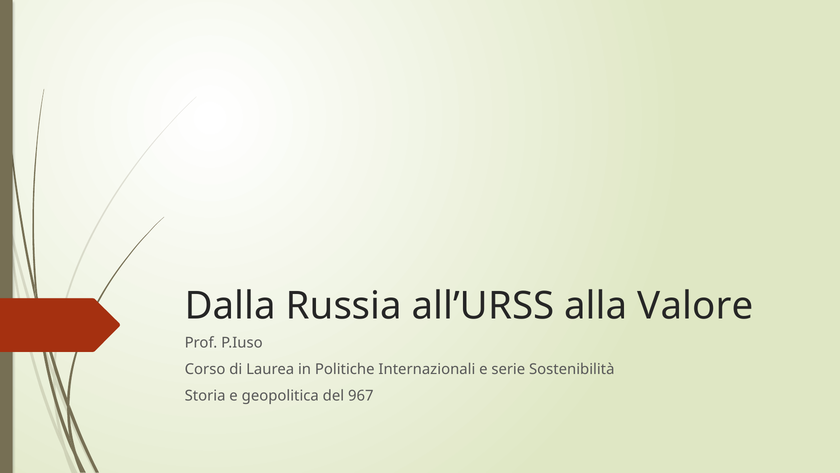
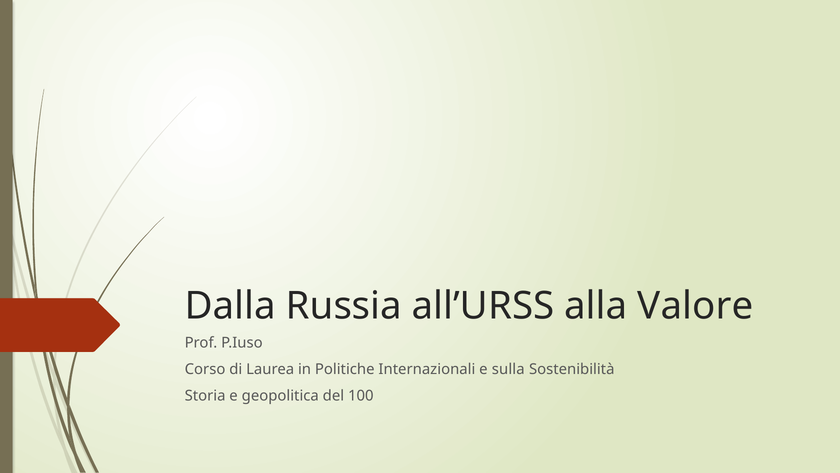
serie: serie -> sulla (508, 369)
967: 967 -> 100 (361, 395)
